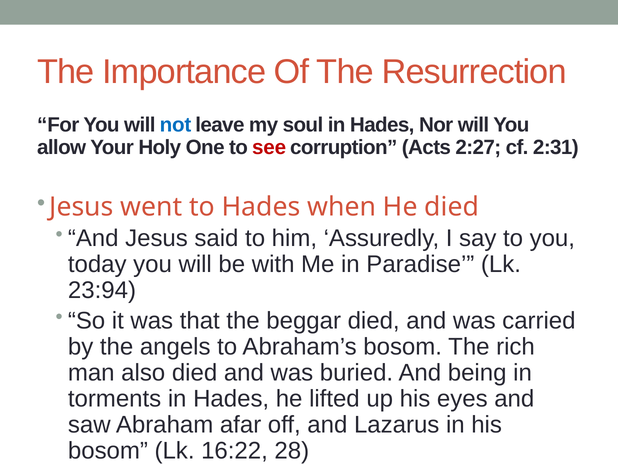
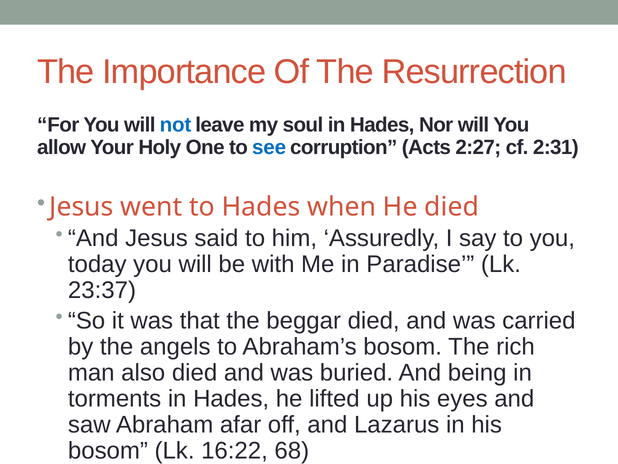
see colour: red -> blue (269, 147)
23:94: 23:94 -> 23:37 (102, 290)
28: 28 -> 68 (292, 450)
